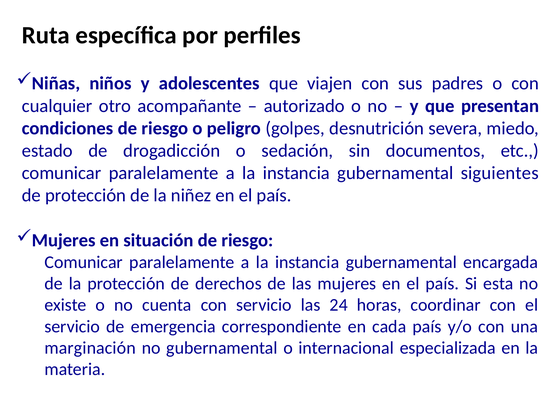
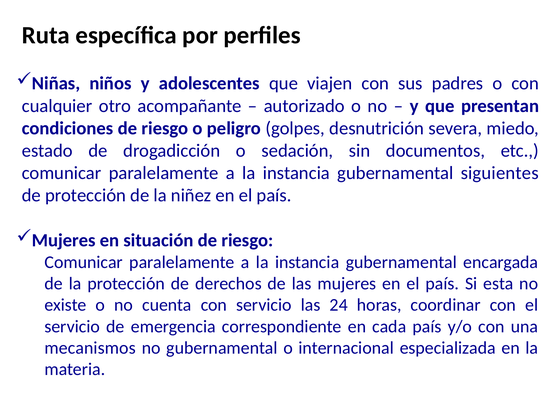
marginación: marginación -> mecanismos (90, 348)
